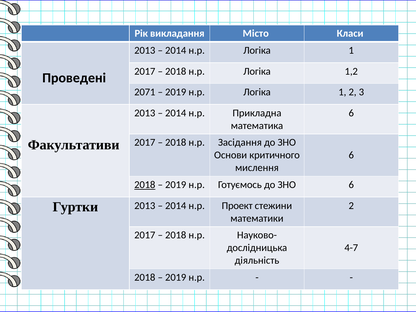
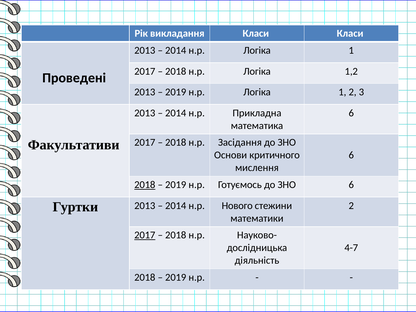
викладання Місто: Місто -> Класи (256, 34)
2071: 2071 -> 2013 (145, 92)
Проект: Проект -> Нового (237, 206)
2017 underline: none -> present (145, 235)
